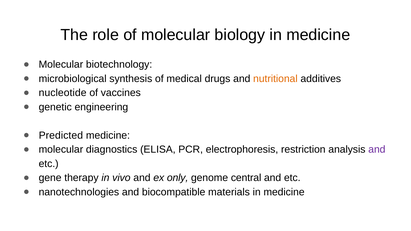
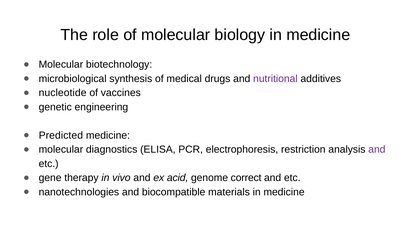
nutritional colour: orange -> purple (275, 79)
only: only -> acid (178, 178)
central: central -> correct (246, 178)
